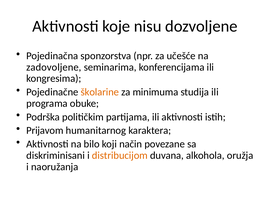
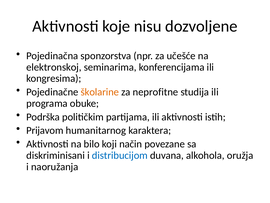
zadovoljene: zadovoljene -> elektronskoj (54, 67)
minimuma: minimuma -> neprofitne (155, 92)
distribucijom colour: orange -> blue (120, 155)
